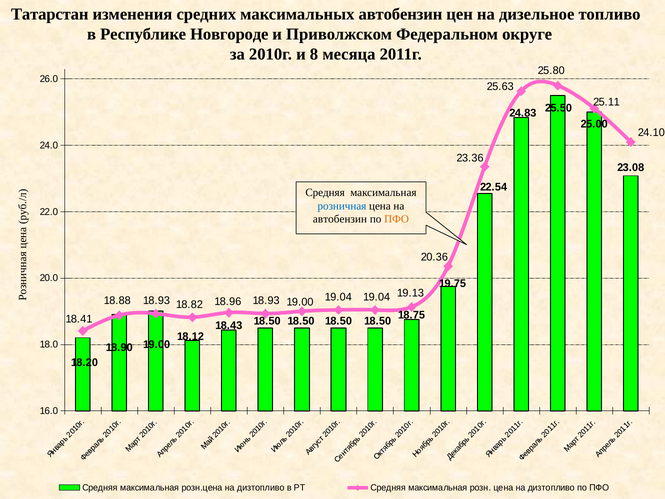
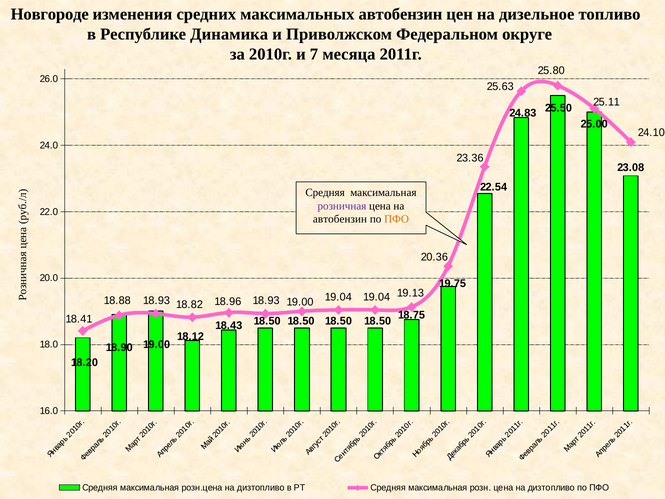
Татарстан: Татарстан -> Новгороде (50, 14)
Новгороде: Новгороде -> Динамика (229, 34)
8: 8 -> 7 (314, 54)
розничная colour: blue -> purple (342, 206)
